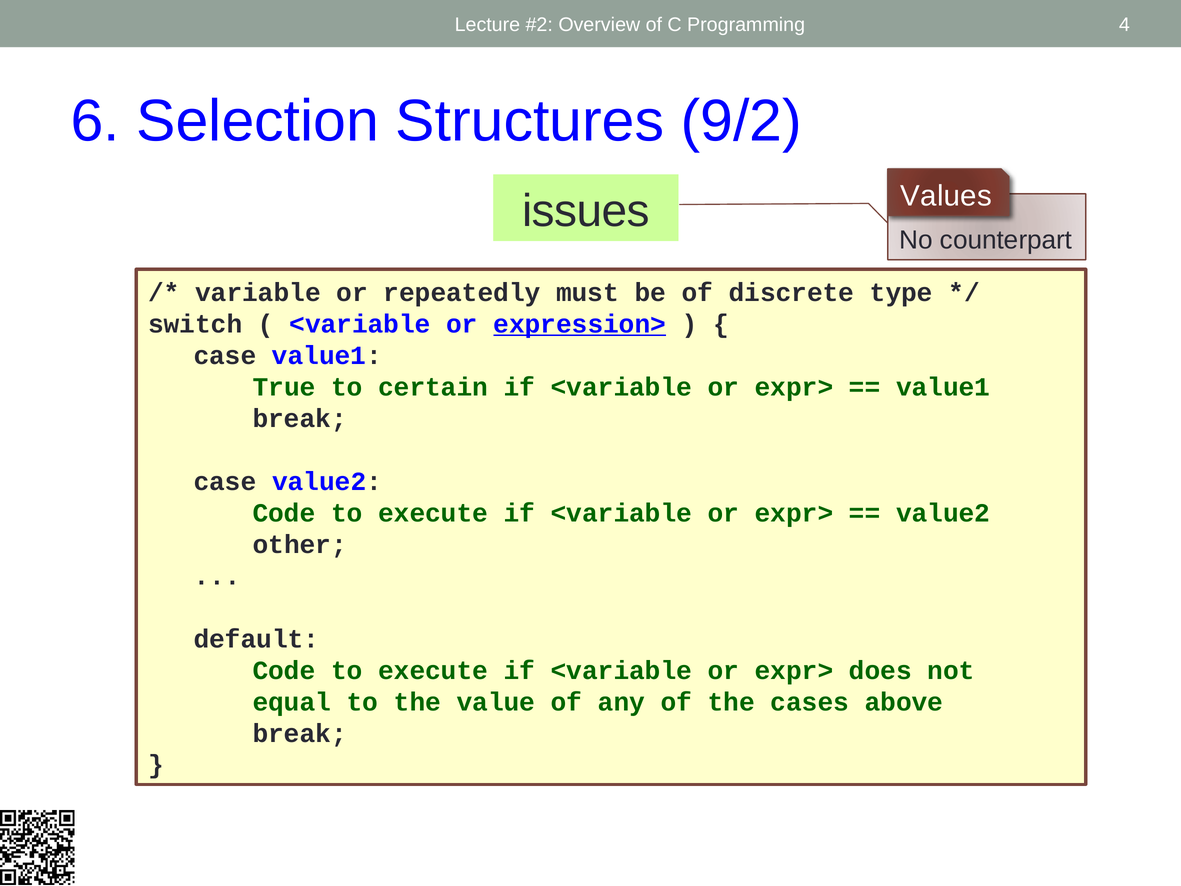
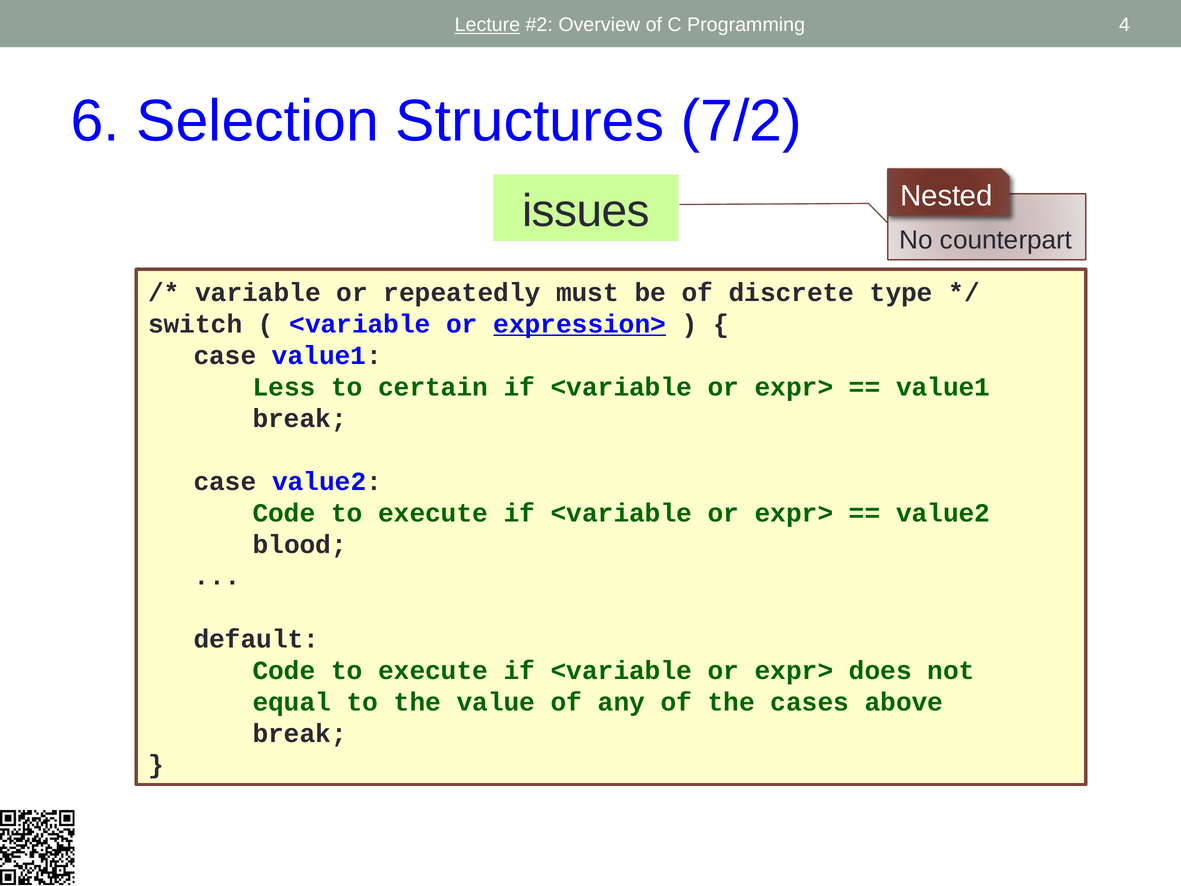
Lecture underline: none -> present (487, 25)
9/2: 9/2 -> 7/2 (741, 121)
Values: Values -> Nested (946, 196)
True: True -> Less (284, 387)
other: other -> blood (300, 544)
